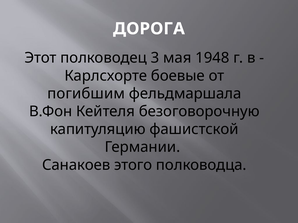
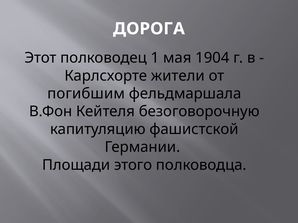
3: 3 -> 1 (155, 58)
1948: 1948 -> 1904 (212, 58)
боевые: боевые -> жители (178, 76)
Санакоев: Санакоев -> Площади (76, 165)
